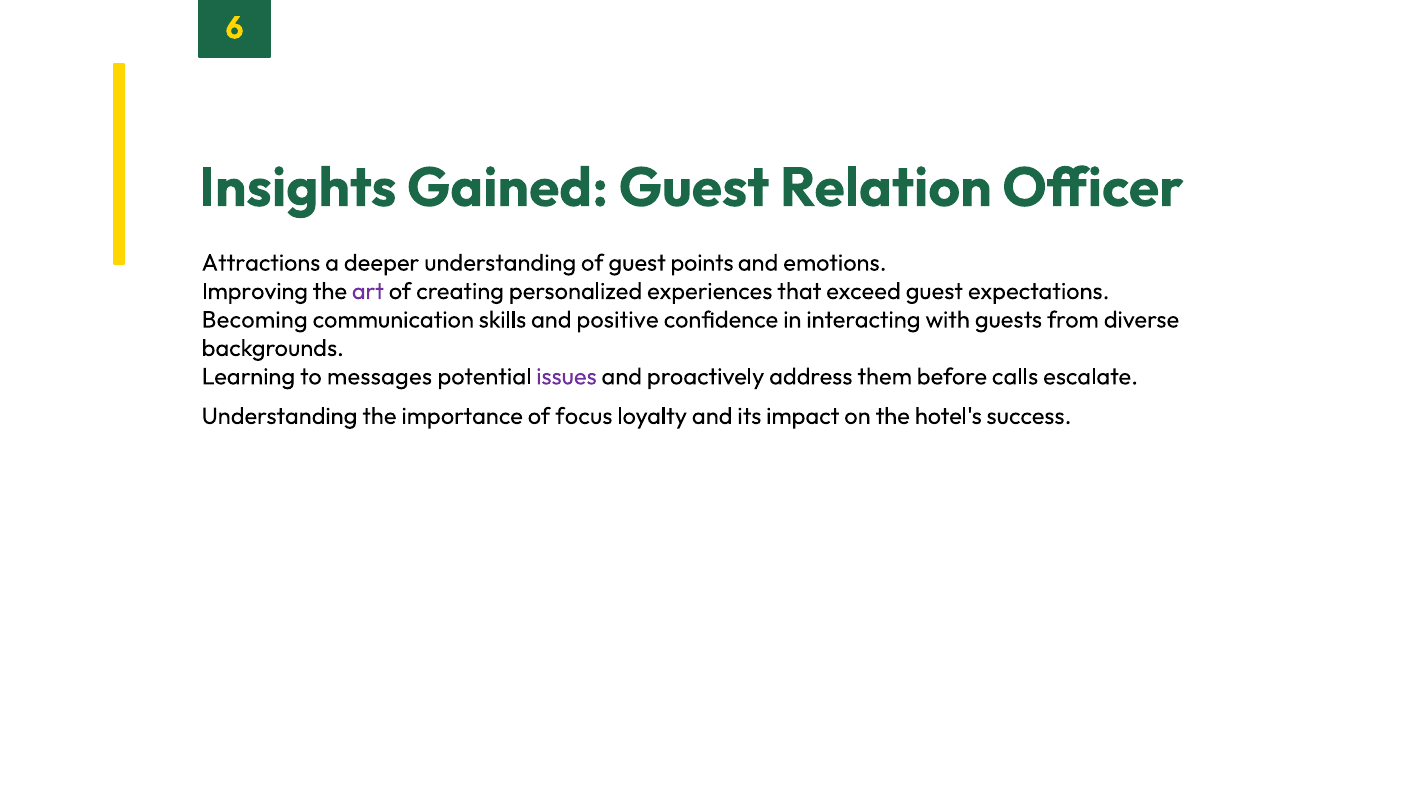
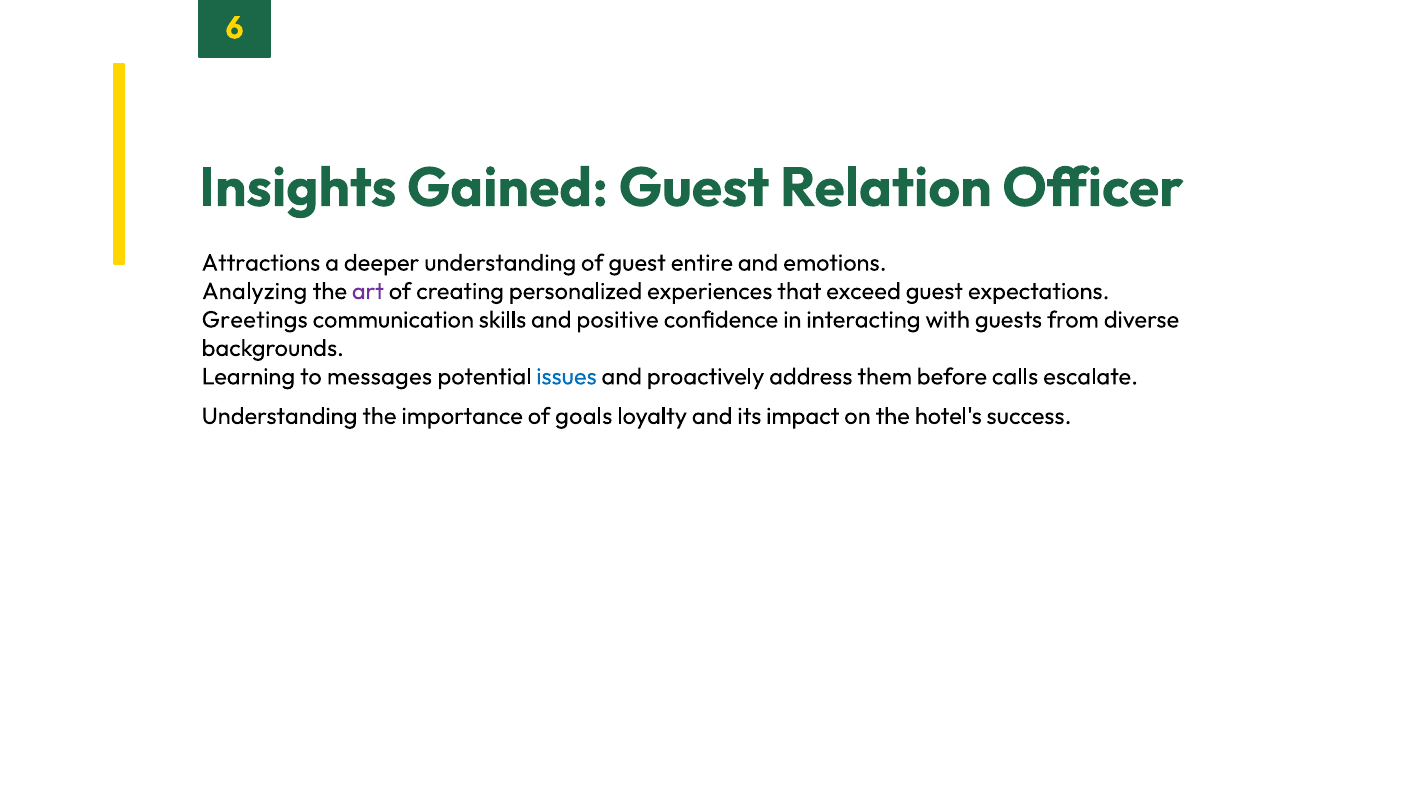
points: points -> entire (702, 263)
Improving: Improving -> Analyzing (255, 291)
Becoming: Becoming -> Greetings (255, 320)
issues colour: purple -> blue (566, 377)
focus: focus -> goals (584, 416)
